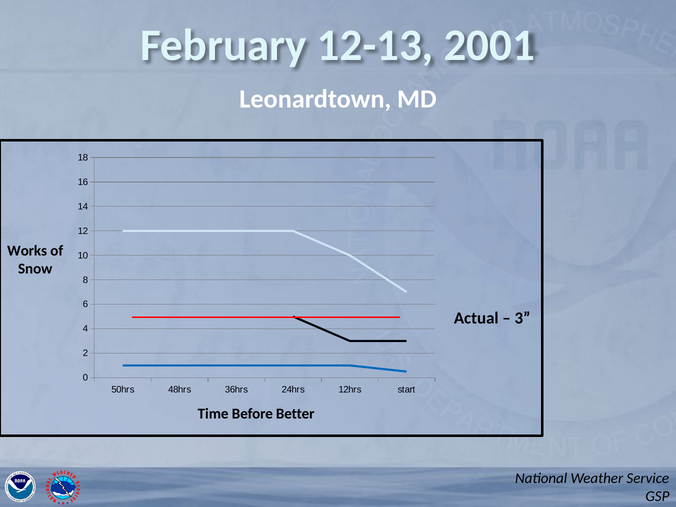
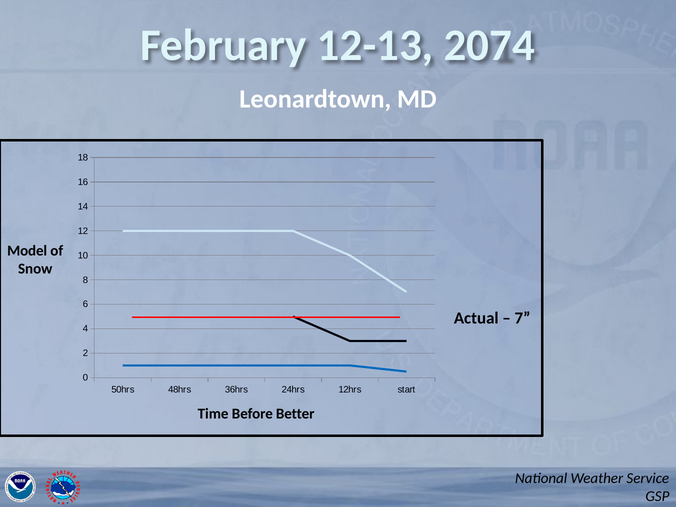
2001: 2001 -> 2074 (489, 45)
Works: Works -> Model (27, 251)
3: 3 -> 7 (523, 318)
